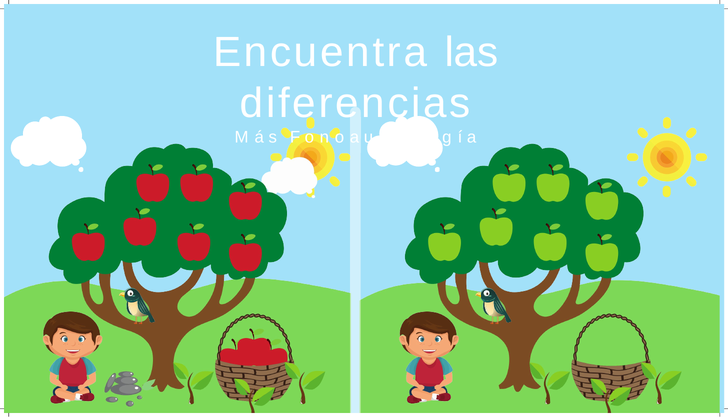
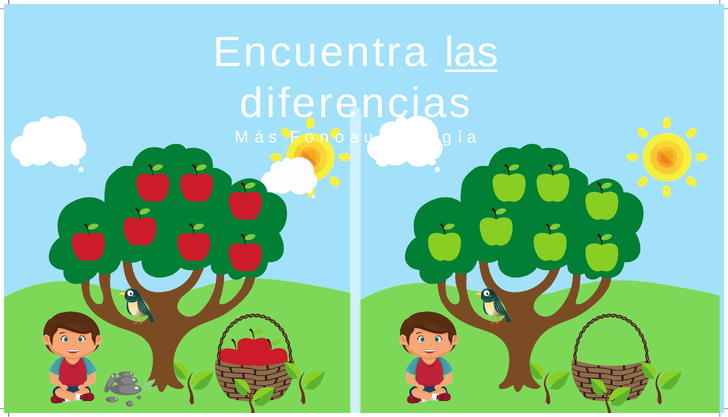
las underline: none -> present (472, 53)
